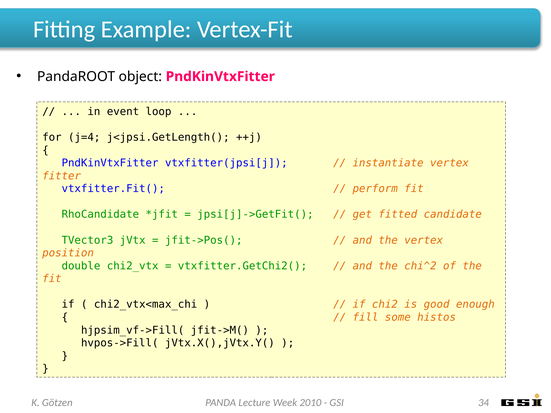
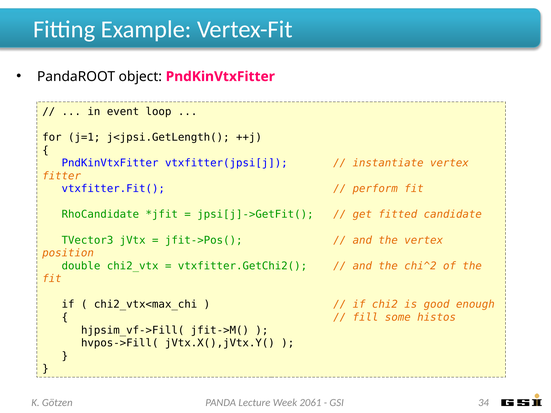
j=4: j=4 -> j=1 (84, 137)
2010: 2010 -> 2061 (310, 403)
